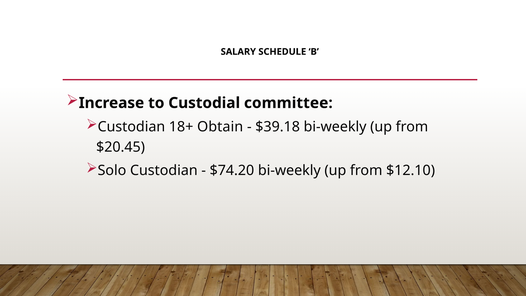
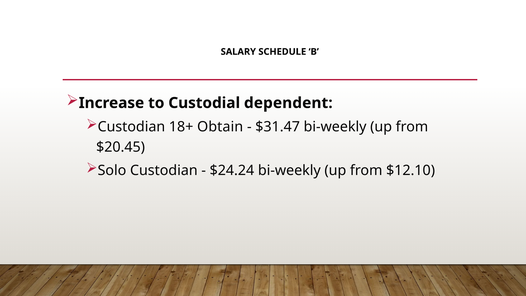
committee: committee -> dependent (288, 103)
$39.18: $39.18 -> $31.47 (278, 127)
$74.20: $74.20 -> $24.24 (232, 170)
